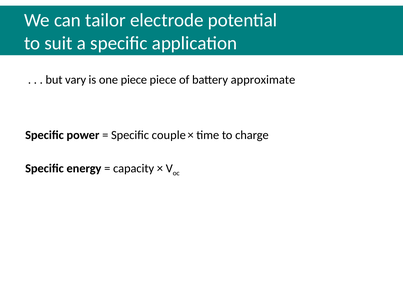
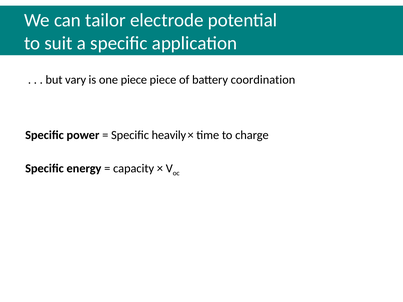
approximate: approximate -> coordination (263, 80)
couple: couple -> heavily (169, 135)
